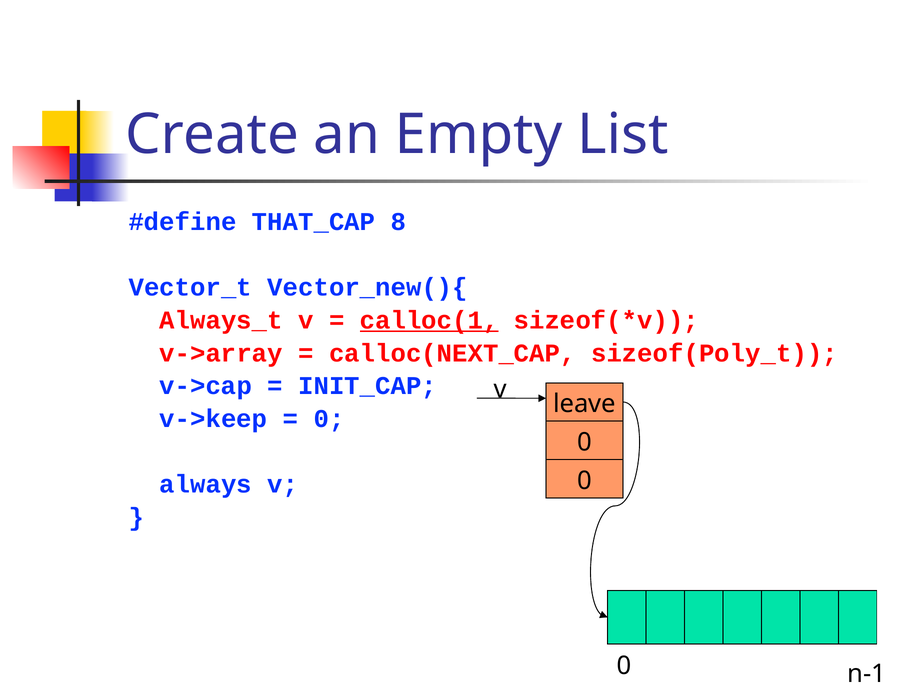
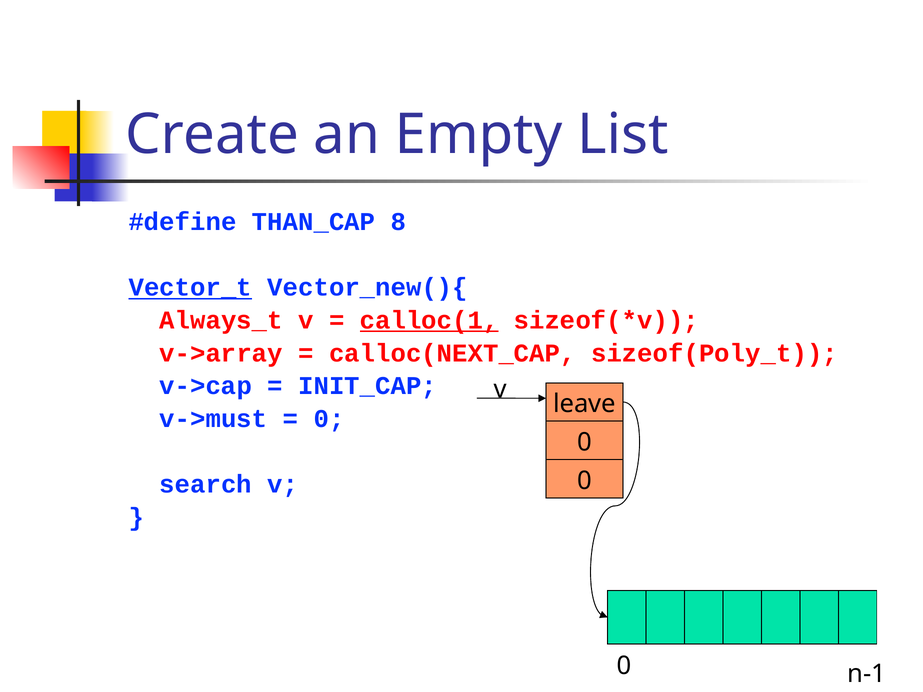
THAT_CAP: THAT_CAP -> THAN_CAP (314, 222)
Vector_t underline: none -> present (190, 288)
v->keep: v->keep -> v->must (213, 419)
always: always -> search (206, 485)
